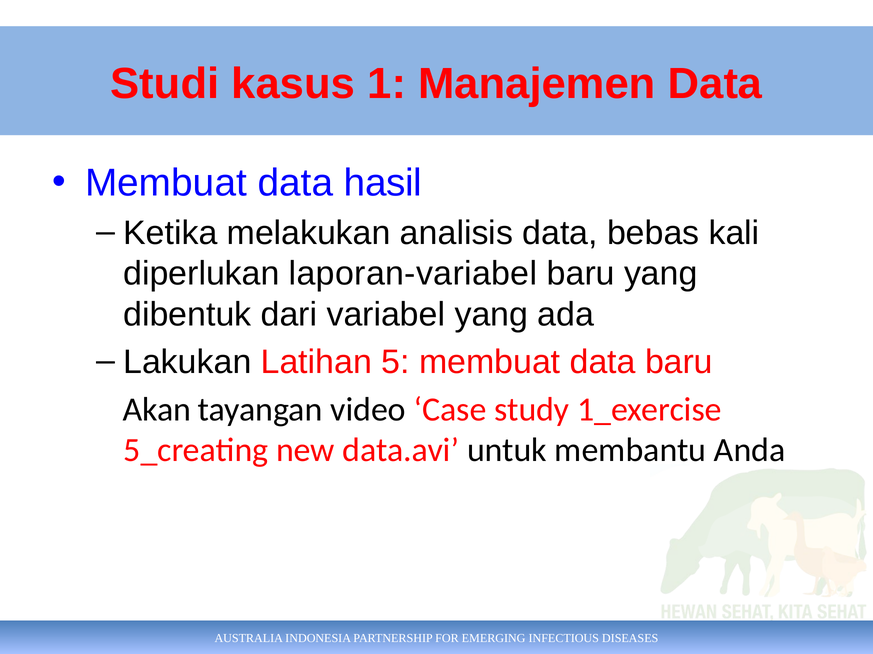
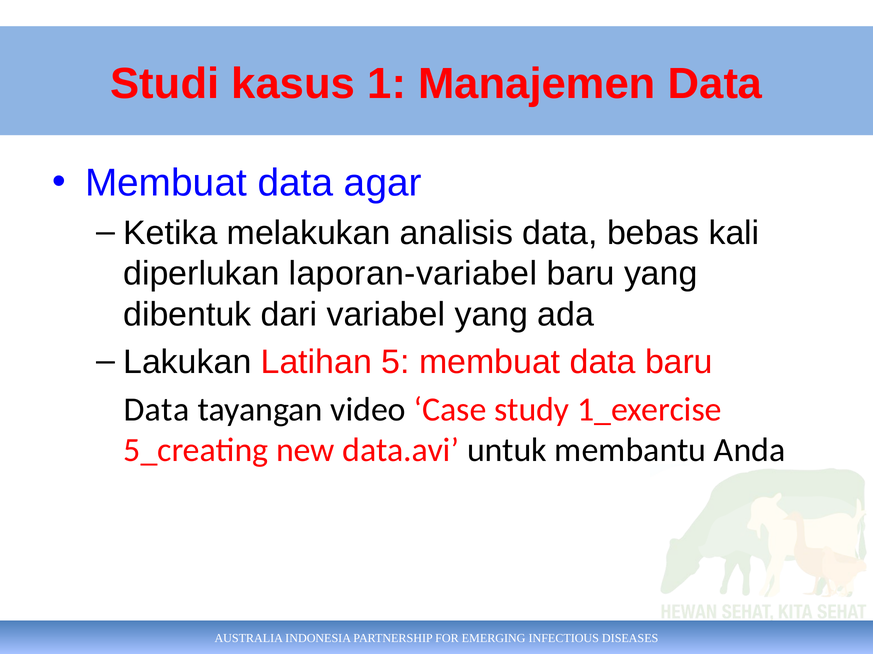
hasil: hasil -> agar (383, 183)
Akan: Akan -> Data (157, 410)
